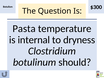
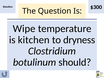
Pasta: Pasta -> Wipe (24, 29)
internal: internal -> kitchen (34, 40)
